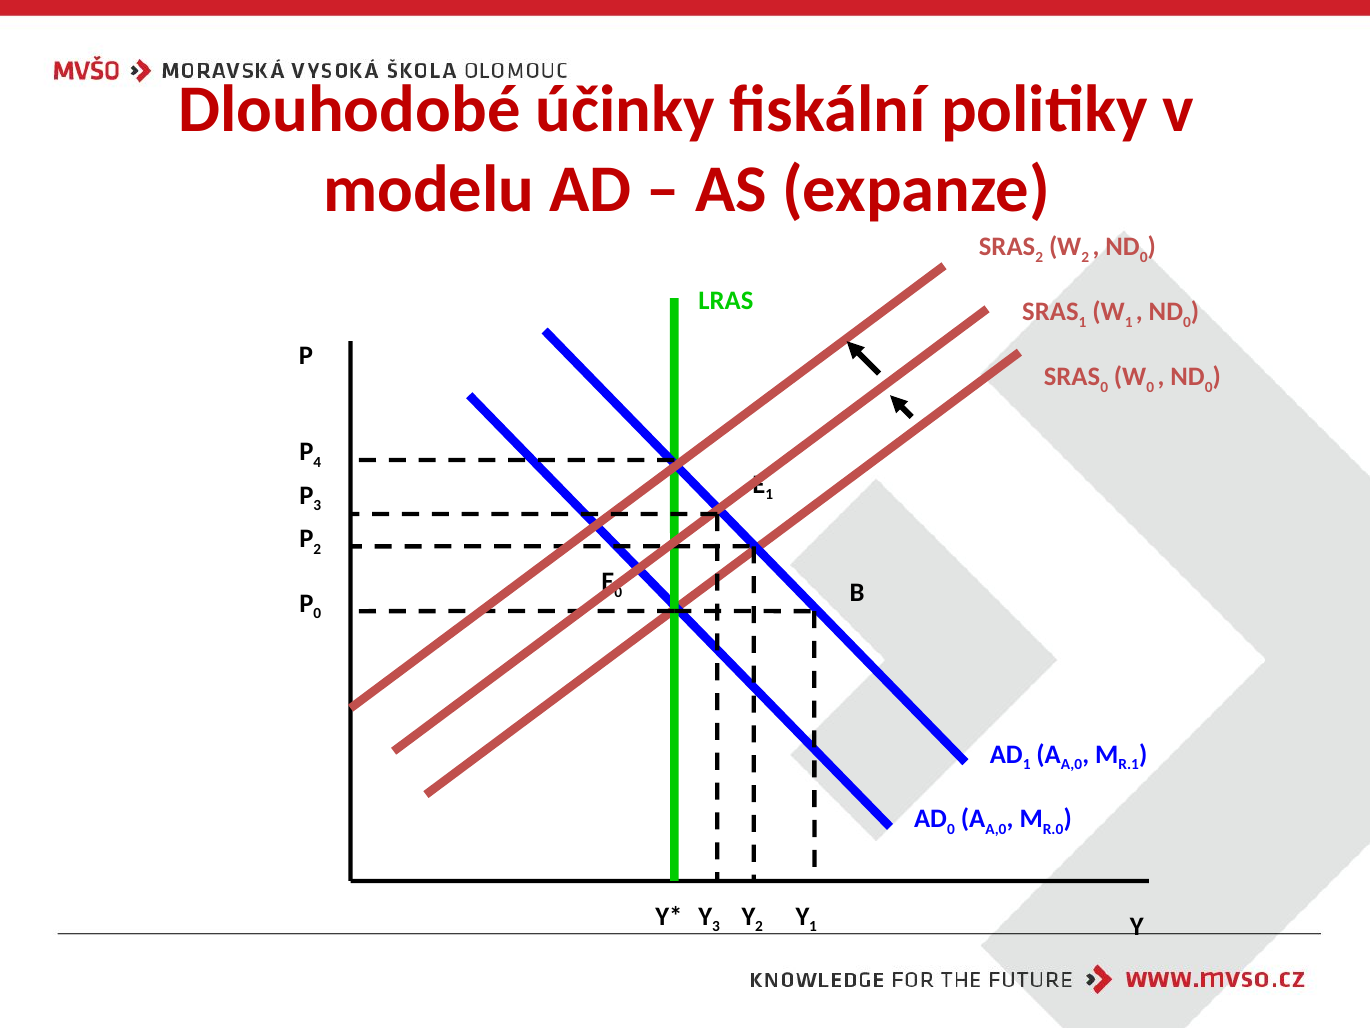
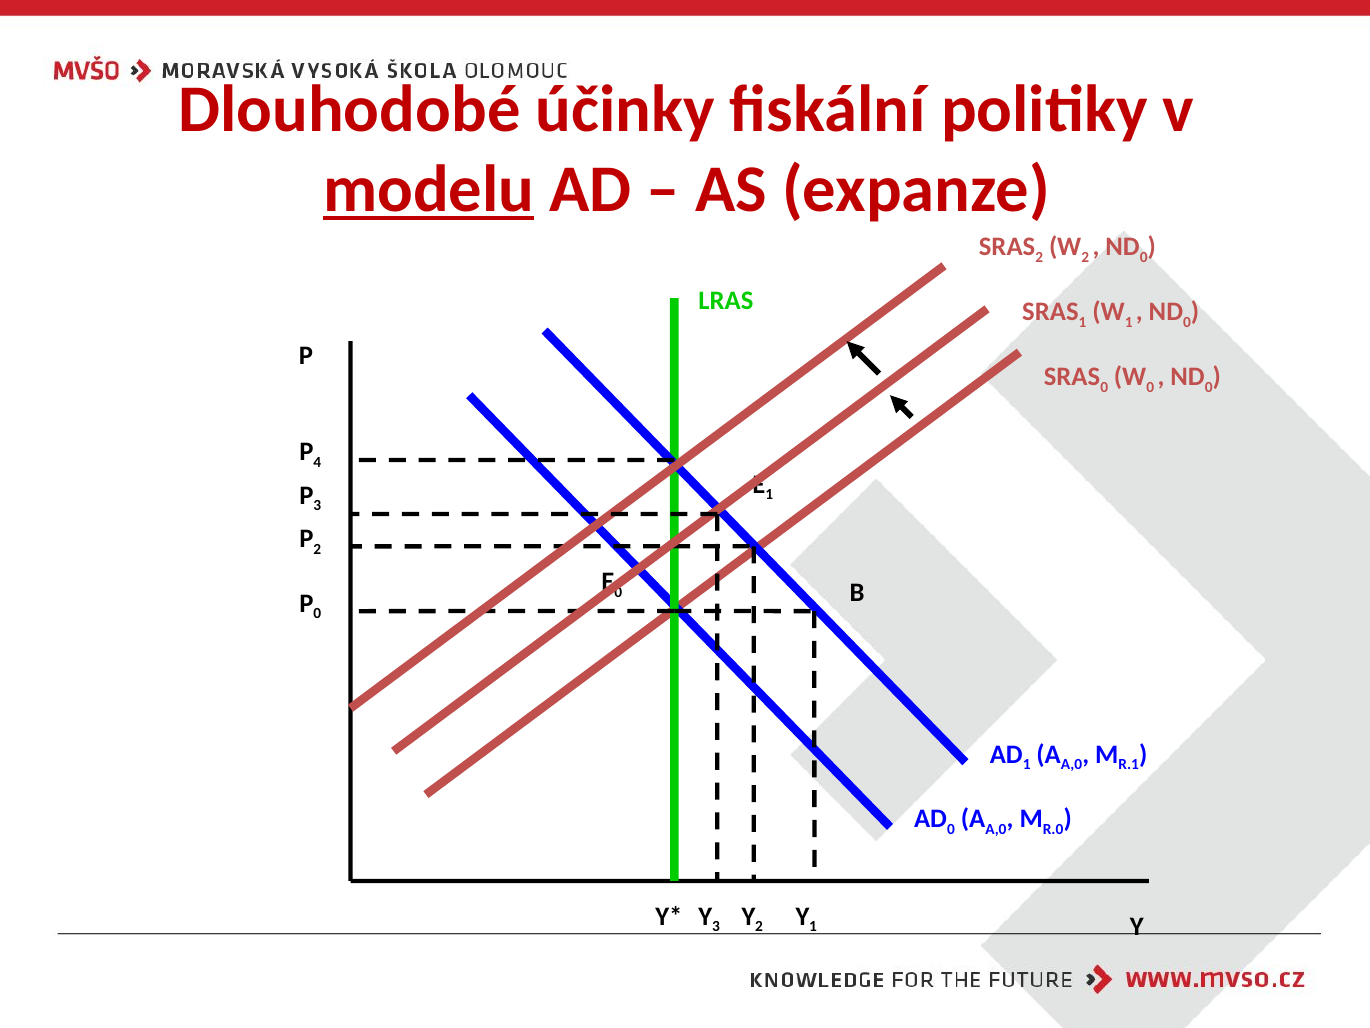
modelu underline: none -> present (429, 190)
